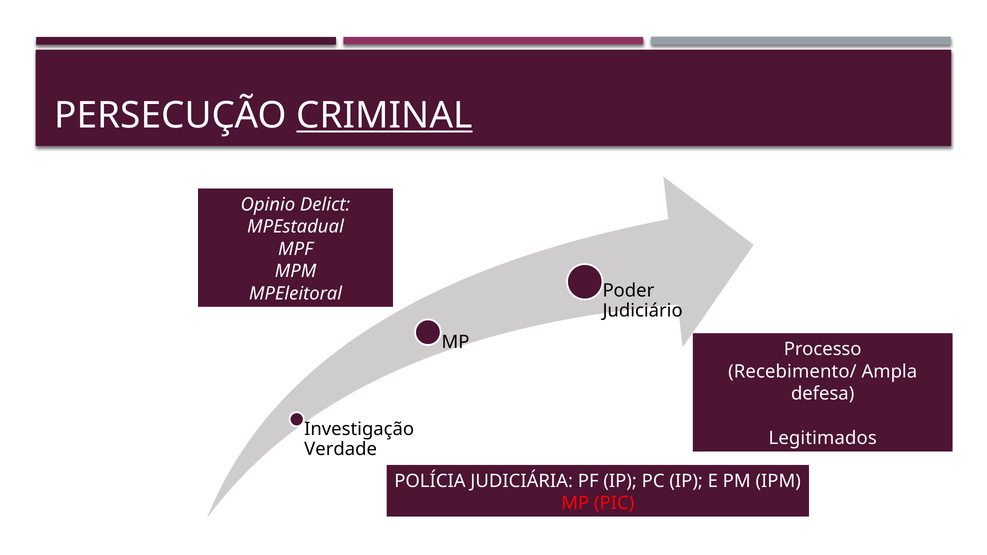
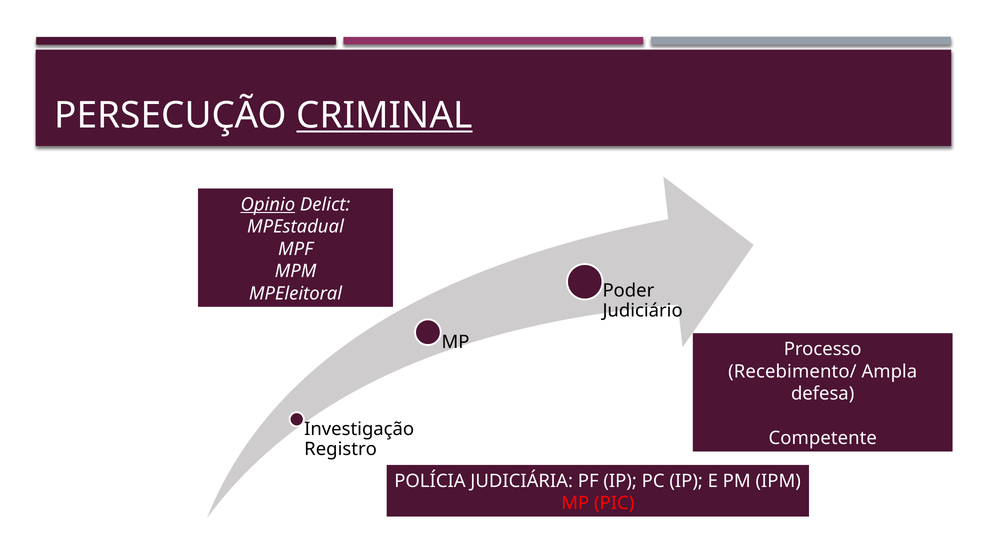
Opinio underline: none -> present (268, 205)
Legitimados: Legitimados -> Competente (823, 438)
Verdade: Verdade -> Registro (341, 449)
